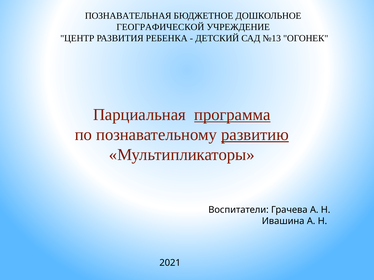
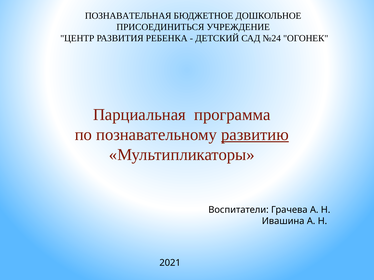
ГЕОГРАФИЧЕСКОЙ: ГЕОГРАФИЧЕСКОЙ -> ПРИСОЕДИНИТЬСЯ (160, 27)
№13: №13 -> №24 (272, 38)
программа underline: present -> none (232, 115)
